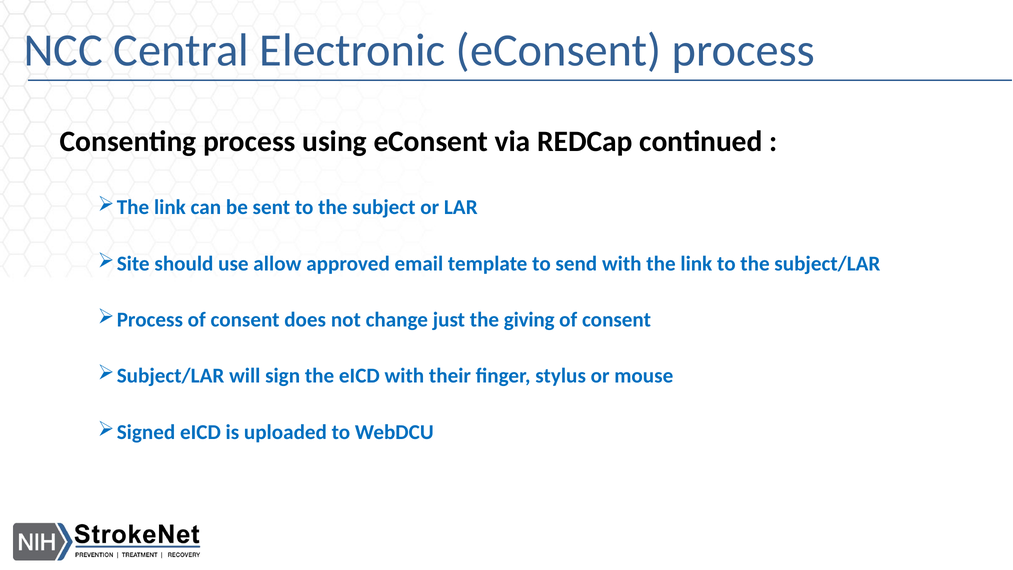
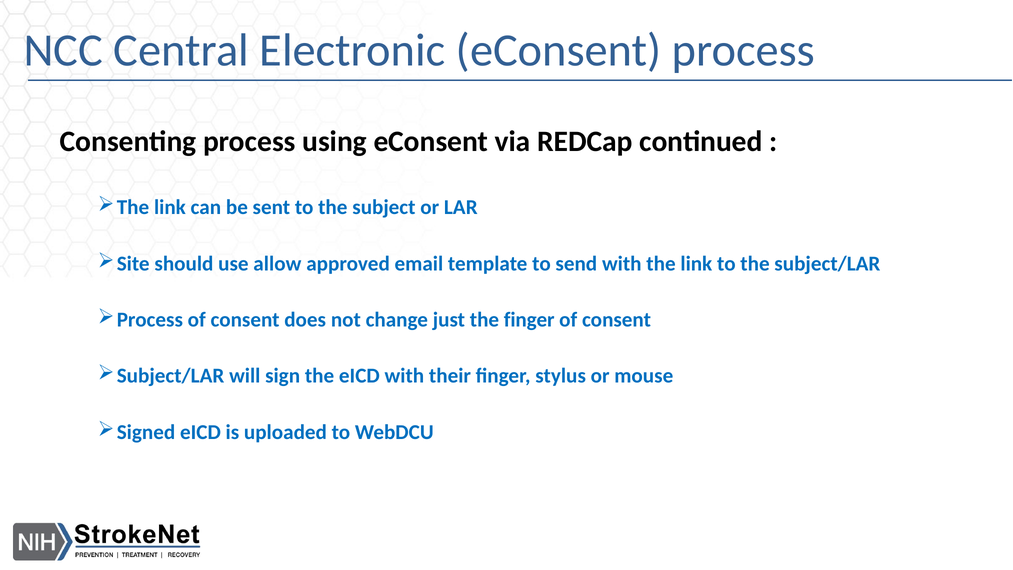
the giving: giving -> finger (529, 320)
